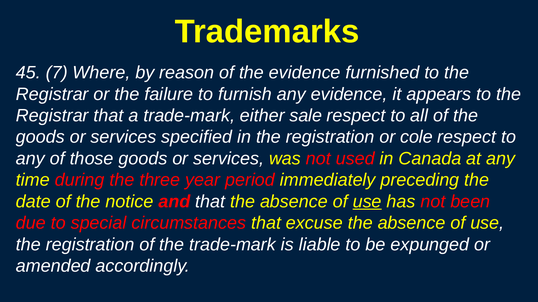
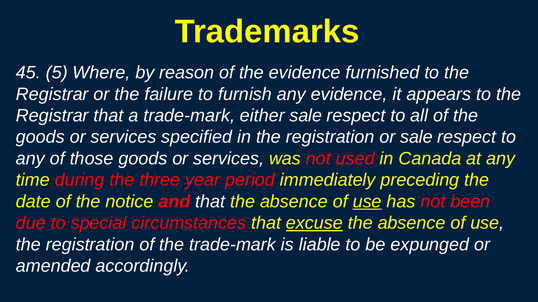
7: 7 -> 5 (57, 73)
or cole: cole -> sale (416, 137)
excuse underline: none -> present (314, 223)
